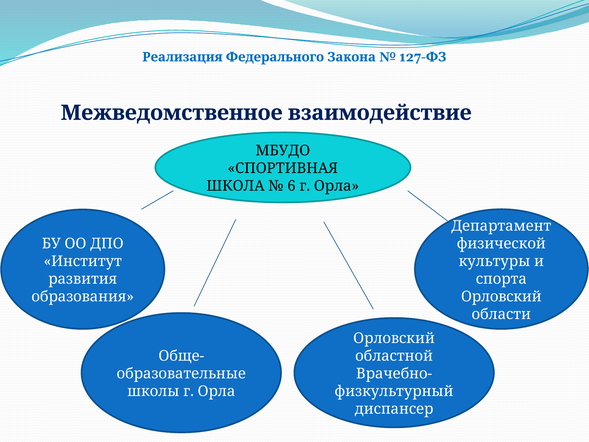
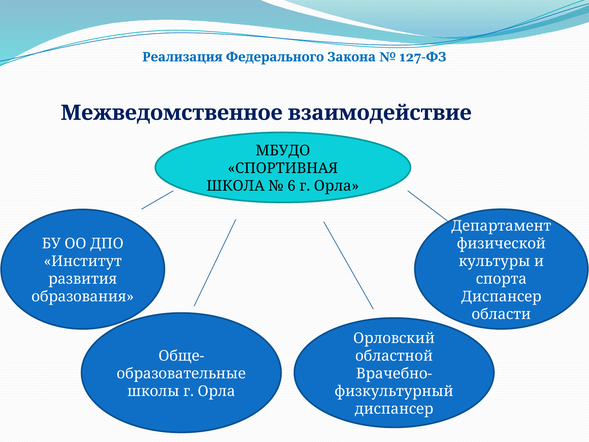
Орловский: Орловский -> Диспансер (501, 296)
